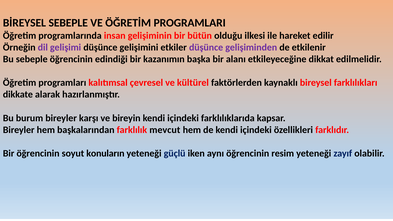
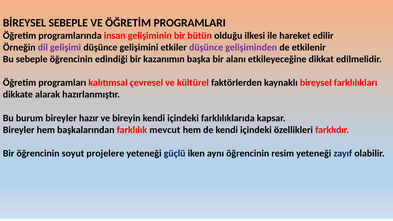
karşı: karşı -> hazır (89, 118)
konuların: konuların -> projelere (105, 153)
